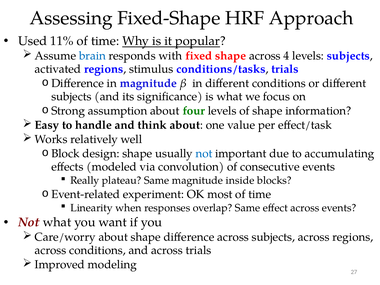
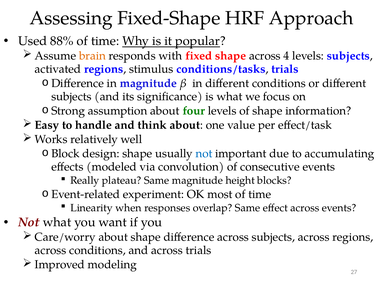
11%: 11% -> 88% (62, 41)
brain colour: blue -> orange (92, 56)
inside: inside -> height (240, 181)
